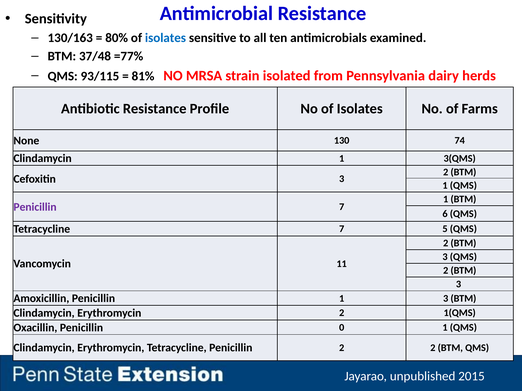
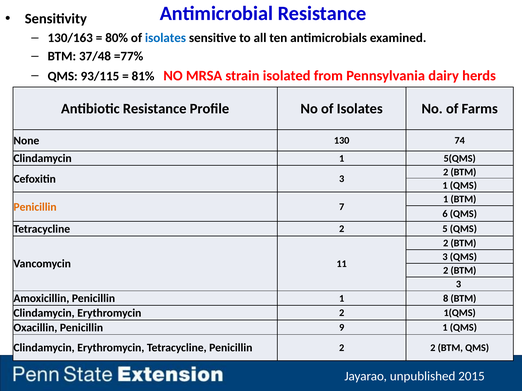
3(QMS: 3(QMS -> 5(QMS (460, 159)
Penicillin colour: purple -> orange (35, 207)
Tetracycline 7: 7 -> 2 (342, 229)
1 3: 3 -> 8 (446, 299)
0: 0 -> 9 (342, 328)
